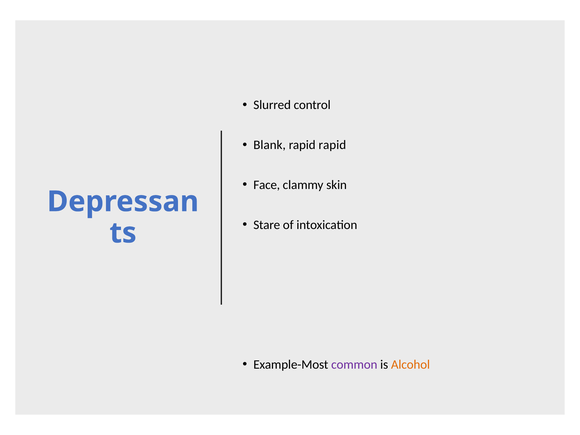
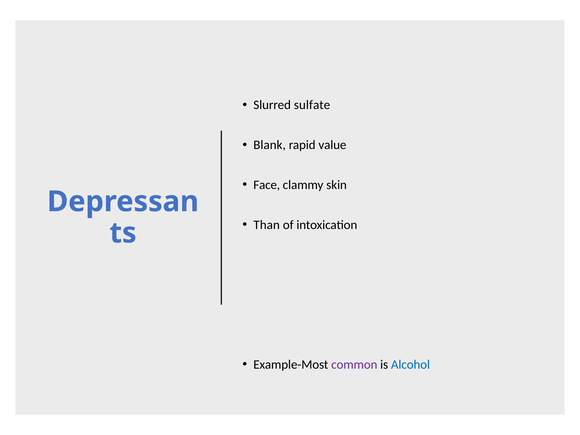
control: control -> sulfate (312, 105)
rapid rapid: rapid -> value (332, 145)
Stare: Stare -> Than (267, 225)
Alcohol colour: orange -> blue (411, 364)
